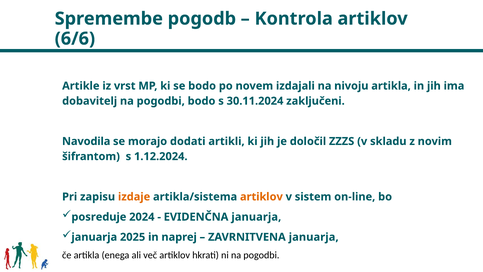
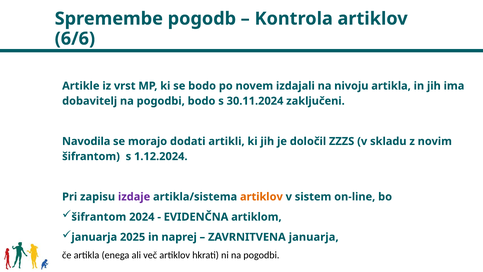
izdaje colour: orange -> purple (134, 197)
posreduje: posreduje -> šifrantom (99, 217)
EVIDENČNA januarja: januarja -> artiklom (256, 217)
